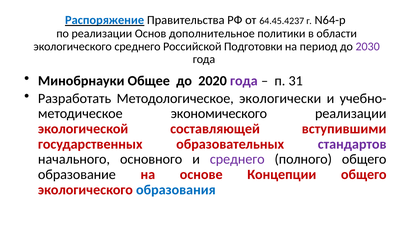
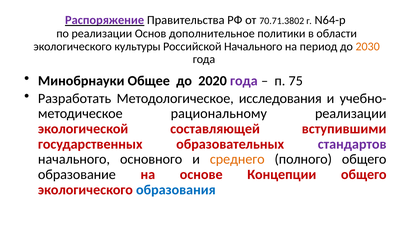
Распоряжение colour: blue -> purple (105, 20)
64.45.4237: 64.45.4237 -> 70.71.3802 (282, 21)
экологического среднего: среднего -> культуры (137, 46)
Российской Подготовки: Подготовки -> Начального (253, 46)
2030 colour: purple -> orange (368, 46)
31: 31 -> 75 (296, 81)
экологически: экологически -> исследования (280, 99)
экономического: экономического -> рациональному (219, 114)
среднего colour: purple -> orange (237, 159)
